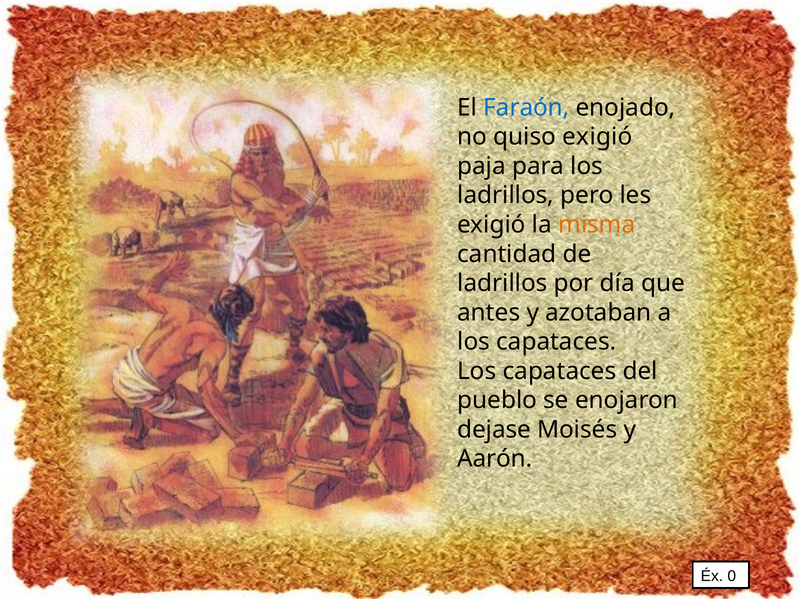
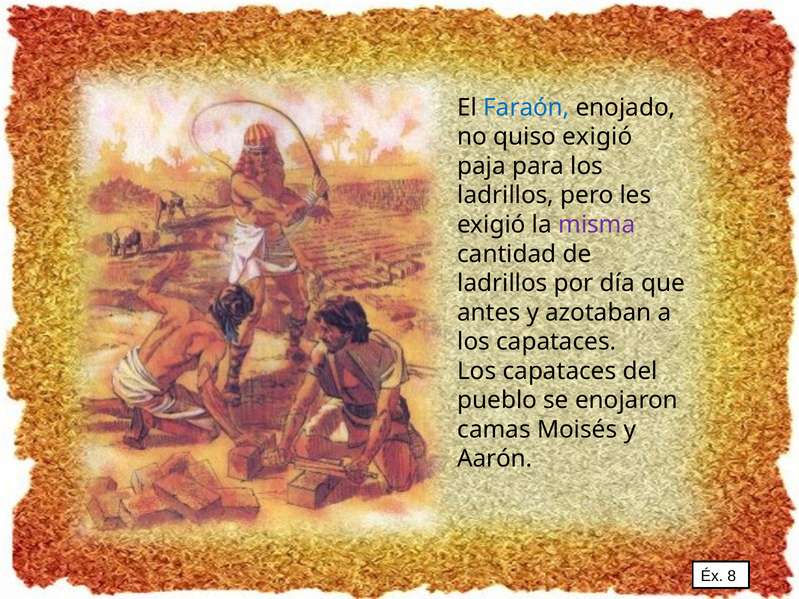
misma colour: orange -> purple (597, 225)
dejase: dejase -> camas (494, 430)
0: 0 -> 8 (732, 576)
